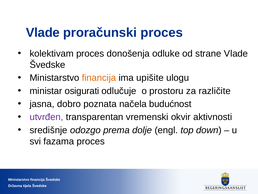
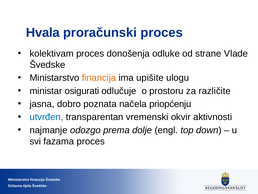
Vlade: Vlade -> Hvala (43, 33)
budućnost: budućnost -> priopćenju (170, 104)
utvrđen colour: purple -> blue (46, 117)
središnje: središnje -> najmanje (49, 130)
